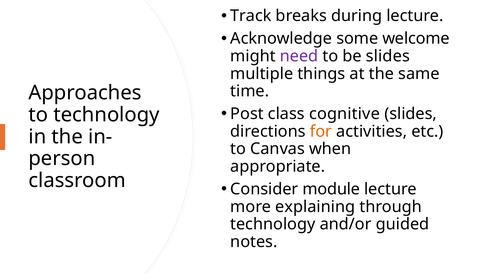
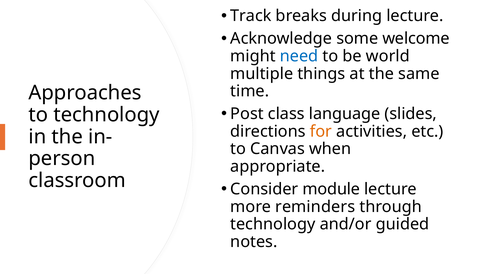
need colour: purple -> blue (299, 56)
be slides: slides -> world (388, 56)
cognitive: cognitive -> language (345, 114)
explaining: explaining -> reminders (315, 207)
